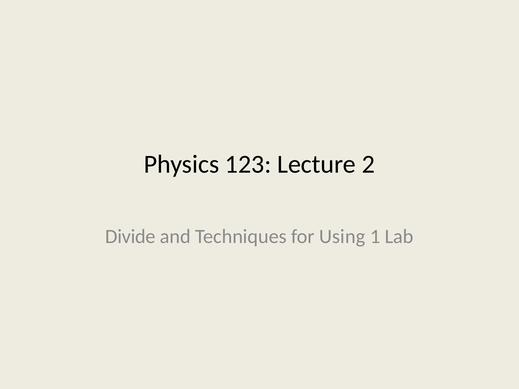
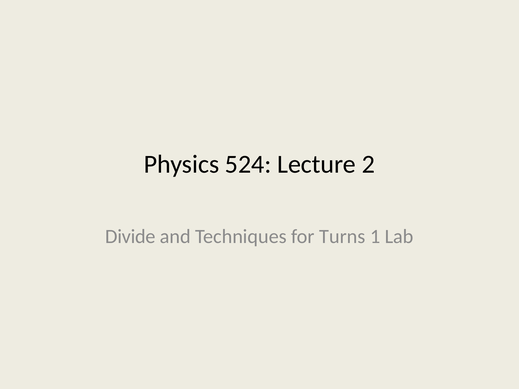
123: 123 -> 524 (248, 164)
Using: Using -> Turns (342, 237)
